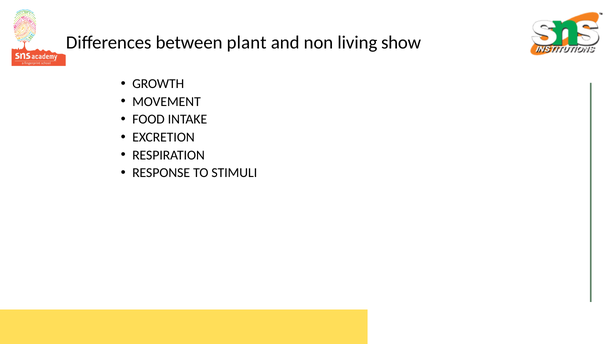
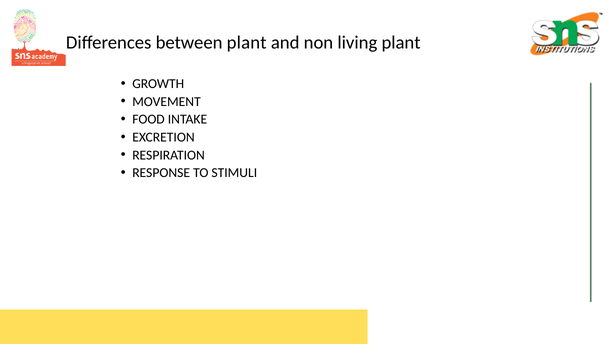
living show: show -> plant (401, 42)
